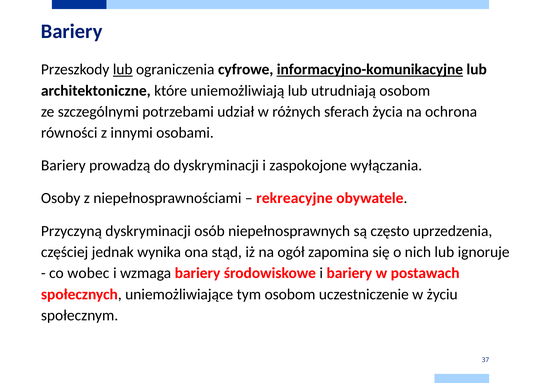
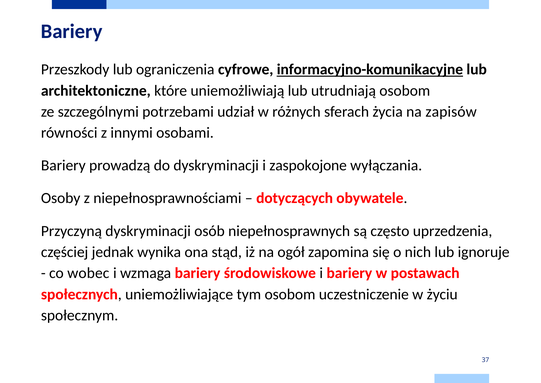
lub underline: present -> none (123, 69)
ochrona: ochrona -> zapisów (451, 112)
rekreacyjne: rekreacyjne -> dotyczących (295, 198)
